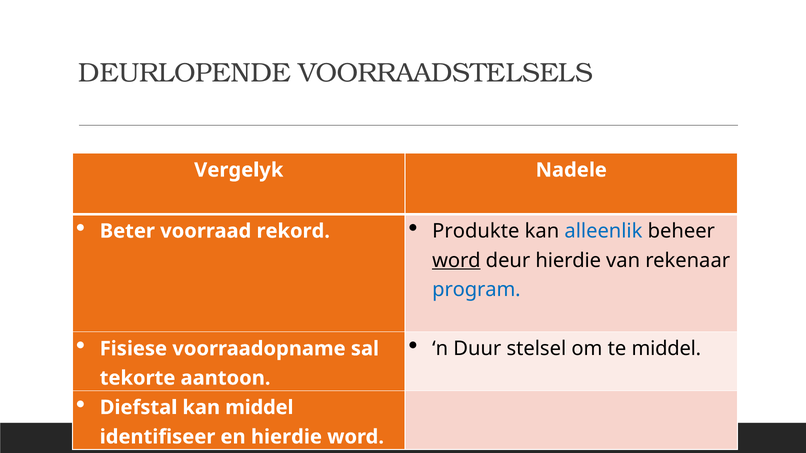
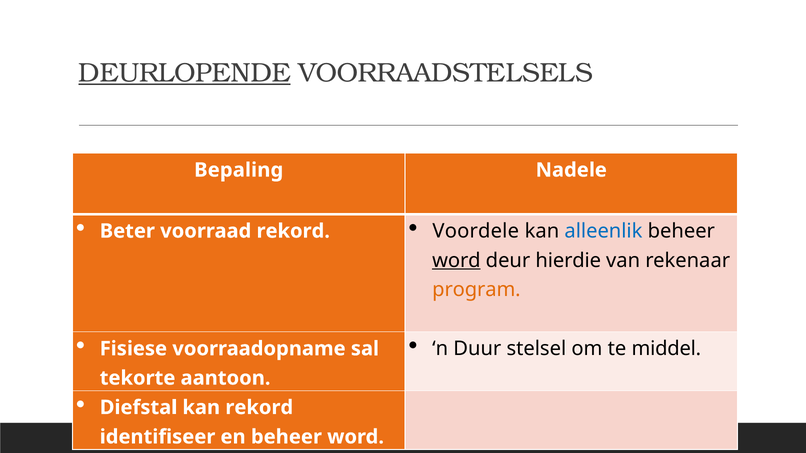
DEURLOPENDE underline: none -> present (185, 73)
Vergelyk: Vergelyk -> Bepaling (239, 170)
Produkte: Produkte -> Voordele (476, 231)
program colour: blue -> orange (476, 290)
kan middel: middel -> rekord (259, 408)
en hierdie: hierdie -> beheer (286, 437)
